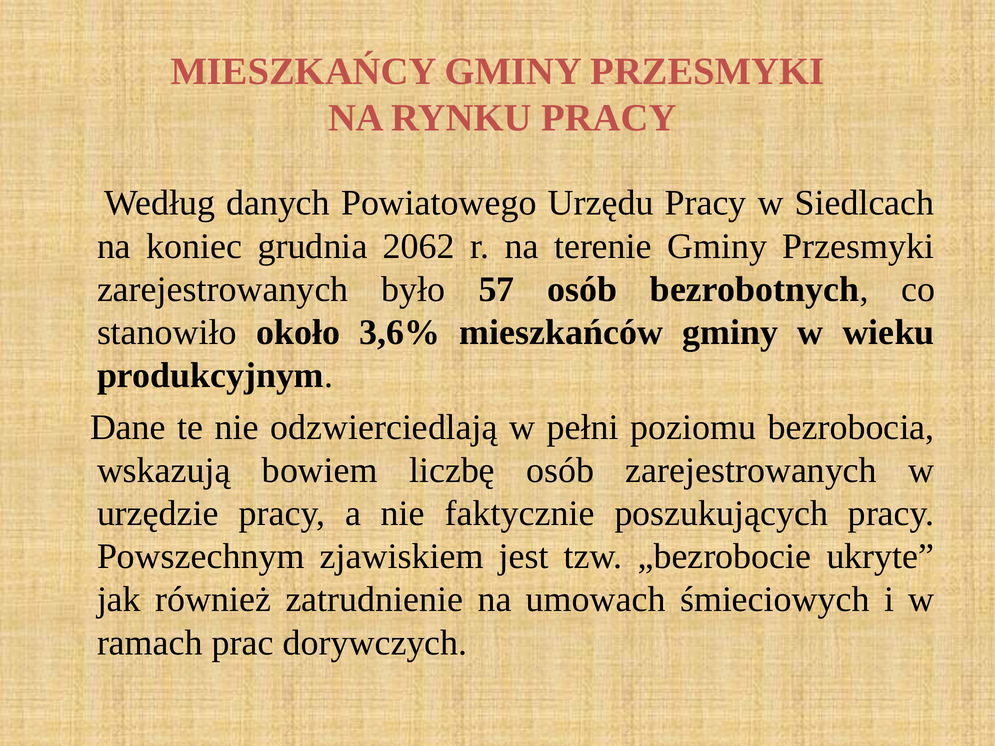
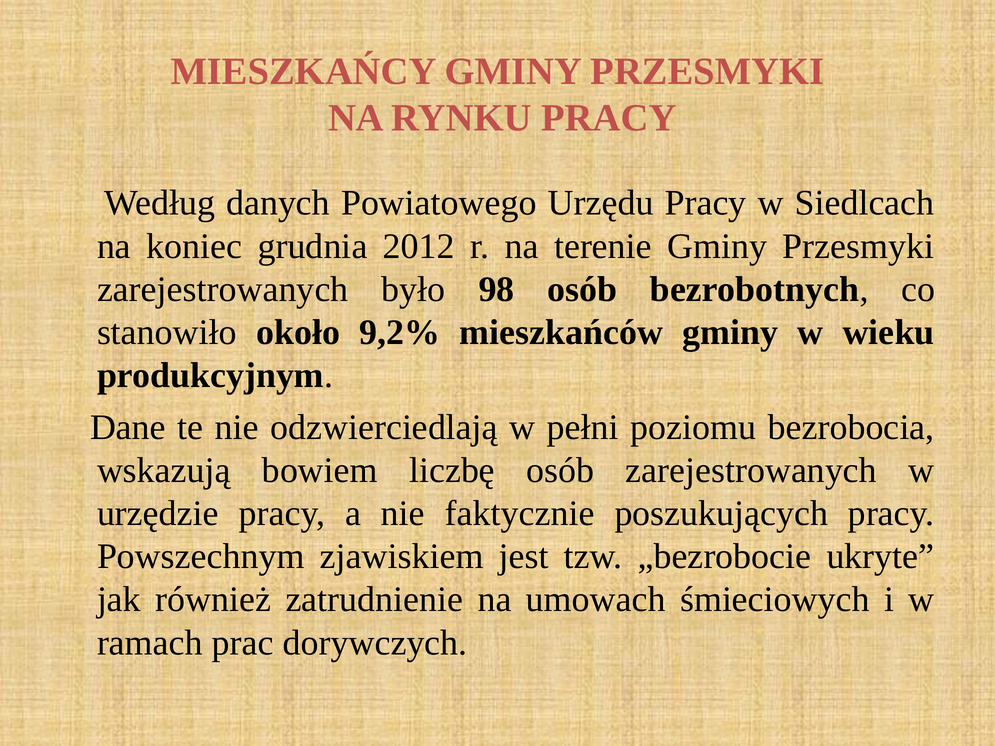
2062: 2062 -> 2012 (419, 246)
57: 57 -> 98 (496, 289)
3,6%: 3,6% -> 9,2% (400, 332)
